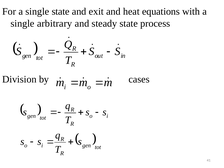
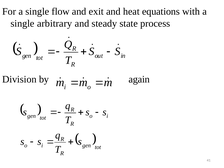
single state: state -> flow (61, 12)
cases: cases -> again (139, 79)
